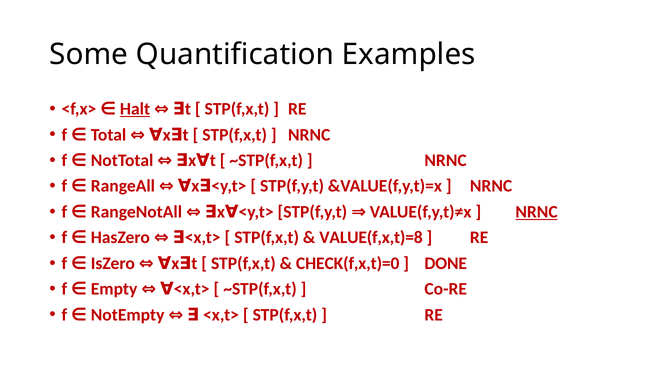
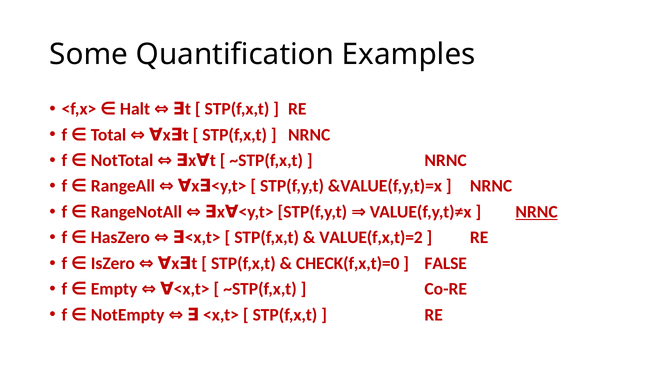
Halt underline: present -> none (135, 109)
VALUE(f,x,t)=8: VALUE(f,x,t)=8 -> VALUE(f,x,t)=2 (371, 237)
DONE: DONE -> FALSE (446, 263)
